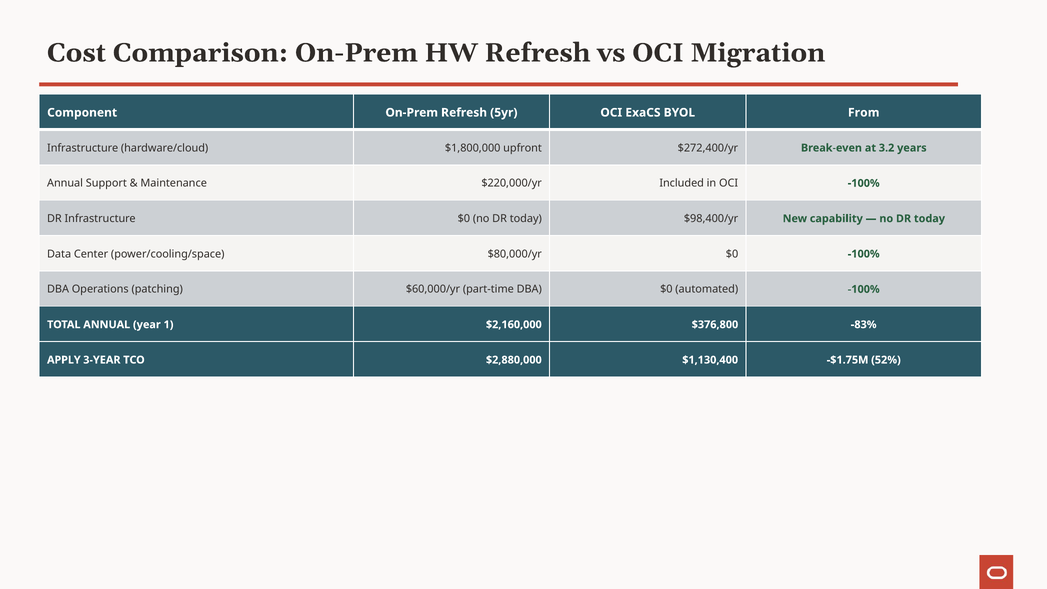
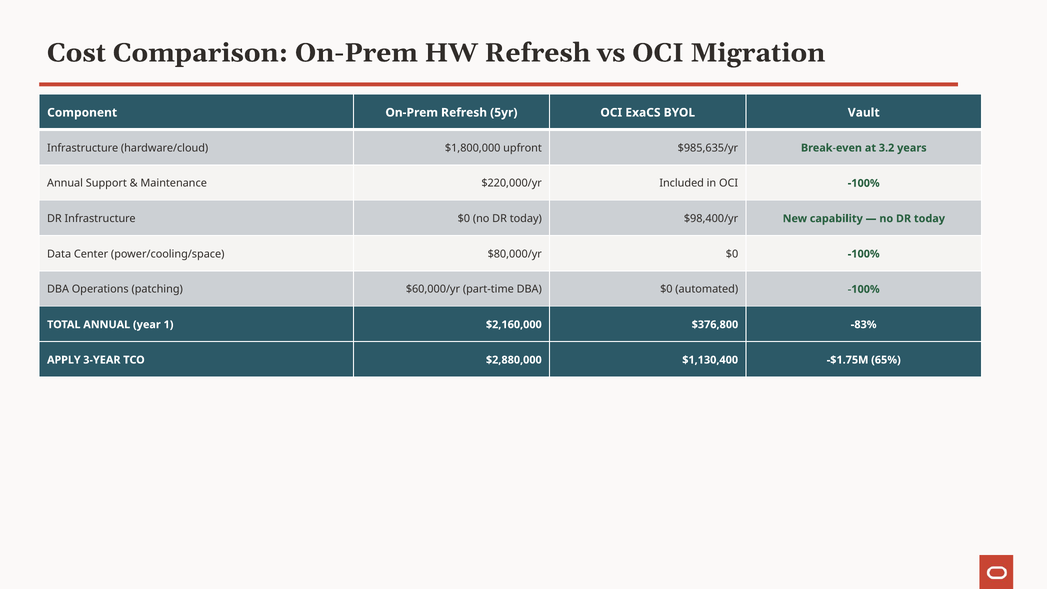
From: From -> Vault (864, 113)
$272,400/yr: $272,400/yr -> $985,635/yr (708, 148)
52%: 52% -> 65% (886, 360)
